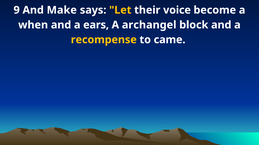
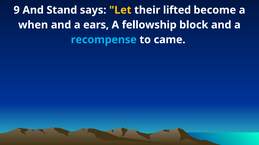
Make: Make -> Stand (62, 10)
voice: voice -> lifted (177, 10)
archangel: archangel -> fellowship (149, 25)
recompense colour: yellow -> light blue (104, 40)
